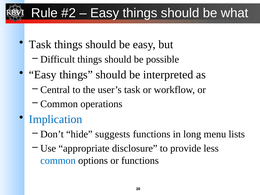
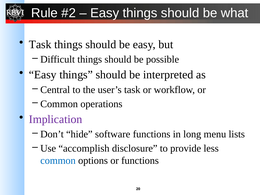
Implication colour: blue -> purple (56, 119)
suggests: suggests -> software (113, 134)
appropriate: appropriate -> accomplish (84, 148)
